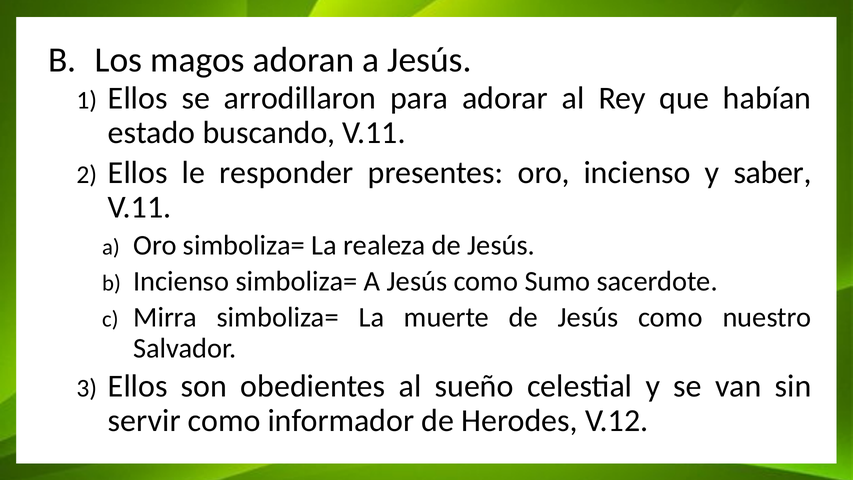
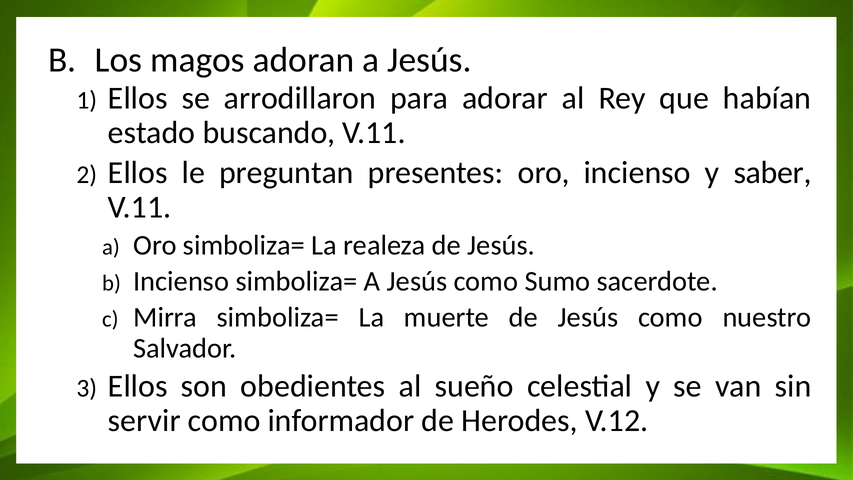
responder: responder -> preguntan (286, 173)
